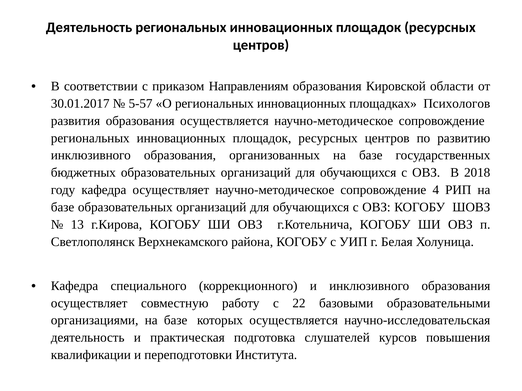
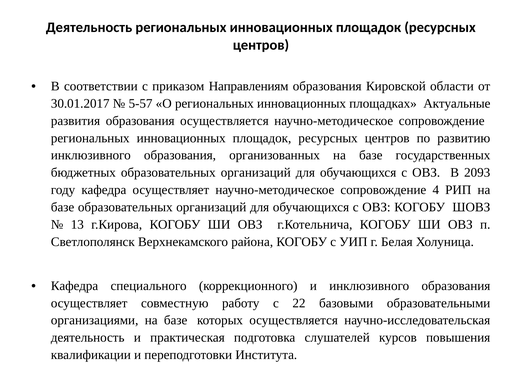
Психологов: Психологов -> Актуальные (457, 104)
2018: 2018 -> 2093 (477, 173)
